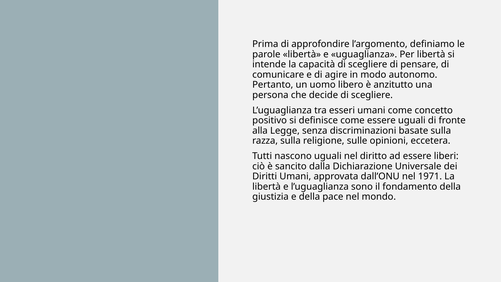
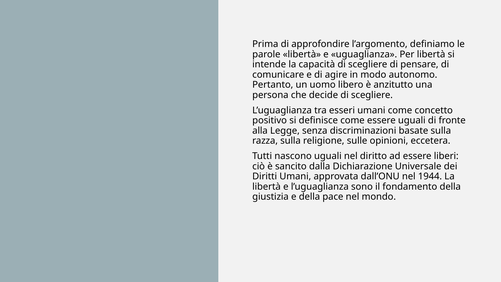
1971: 1971 -> 1944 (430, 176)
